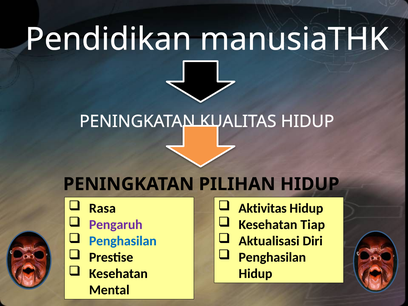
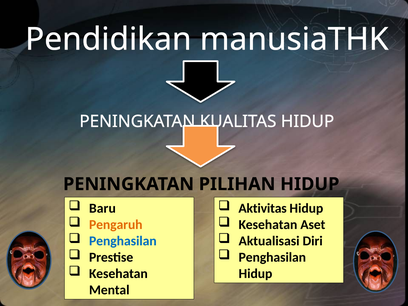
Rasa: Rasa -> Baru (102, 208)
Pengaruh colour: purple -> orange (116, 225)
Tiap: Tiap -> Aset (313, 225)
